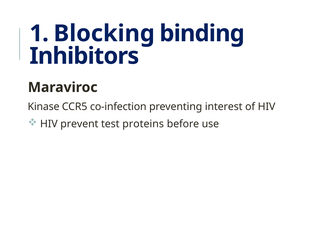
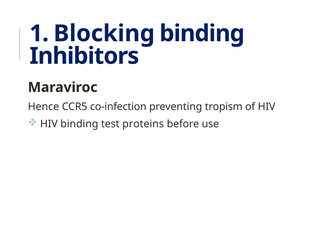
Kinase: Kinase -> Hence (43, 107)
interest: interest -> tropism (224, 107)
HIV prevent: prevent -> binding (79, 124)
